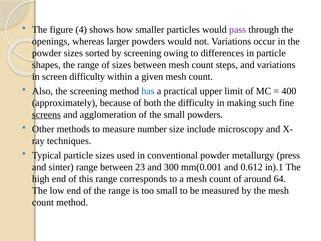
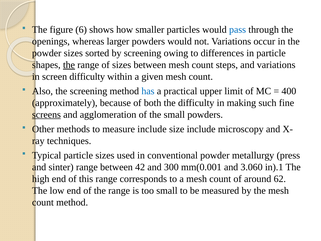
4: 4 -> 6 (81, 30)
pass colour: purple -> blue (238, 30)
the underline: none -> present (69, 65)
measure number: number -> include (152, 129)
23: 23 -> 42 (140, 167)
0.612: 0.612 -> 3.060 (252, 167)
64: 64 -> 62 (280, 179)
